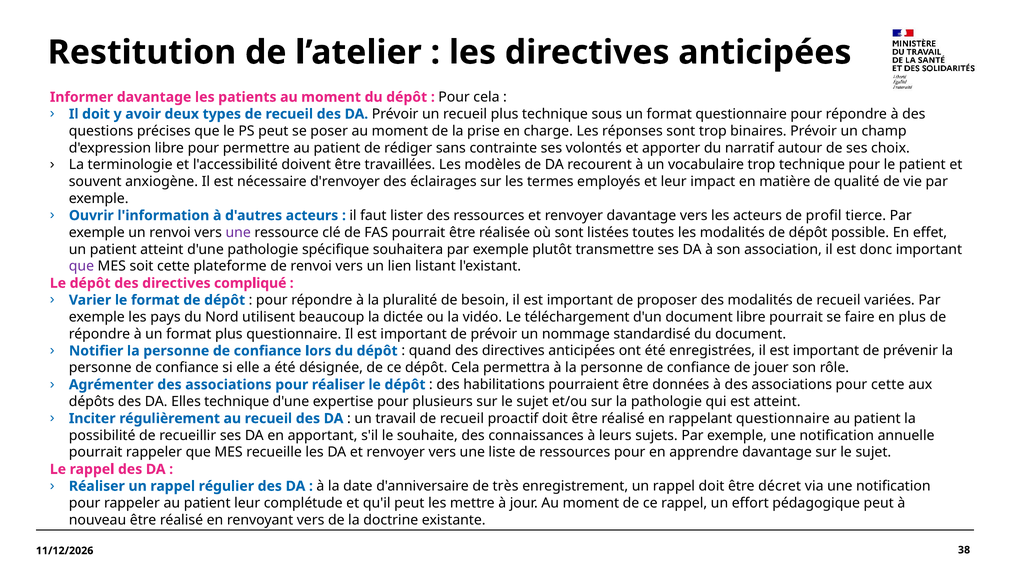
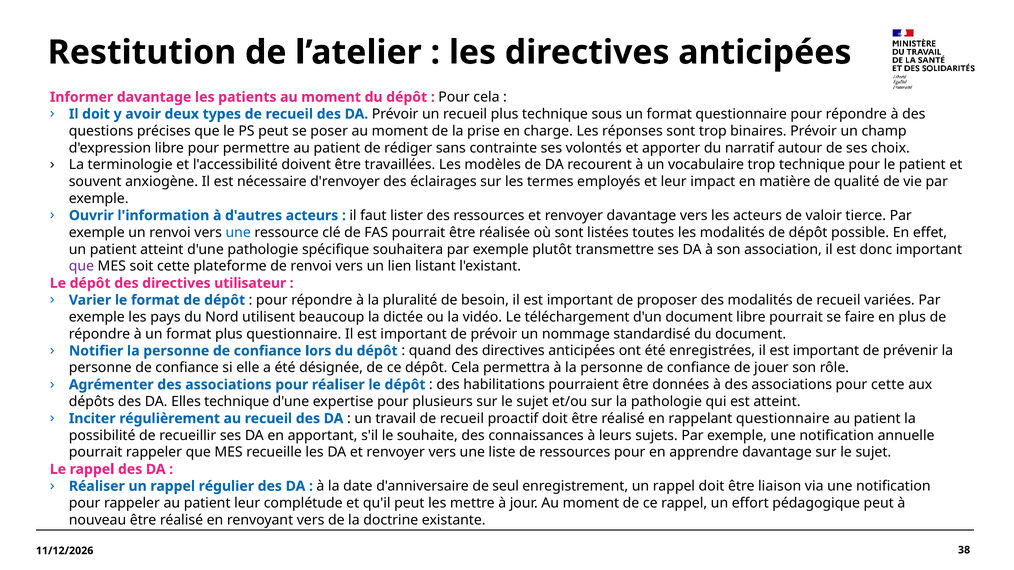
profil: profil -> valoir (824, 216)
une colour: purple -> blue (238, 233)
compliqué: compliqué -> utilisateur (250, 283)
très: très -> seul (506, 487)
décret: décret -> liaison (780, 487)
